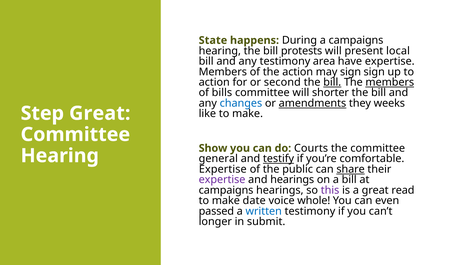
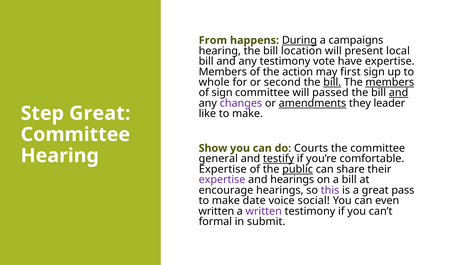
State: State -> From (213, 40)
During underline: none -> present (299, 40)
protests: protests -> location (301, 51)
area: area -> vote (324, 61)
may sign: sign -> first (350, 72)
action: action -> whole (214, 82)
of bills: bills -> sign (222, 93)
shorter: shorter -> passed (330, 93)
and underline: none -> present (399, 93)
changes colour: blue -> purple (241, 103)
weeks: weeks -> leader (389, 103)
public underline: none -> present (298, 170)
share underline: present -> none (351, 170)
campaigns: campaigns -> encourage (226, 191)
read: read -> pass (403, 191)
whole: whole -> social (314, 201)
passed: passed -> written (216, 212)
written colour: blue -> purple (264, 212)
longer: longer -> formal (215, 222)
